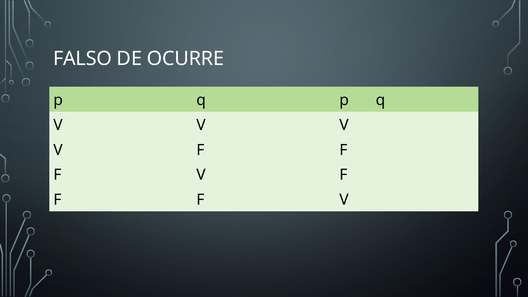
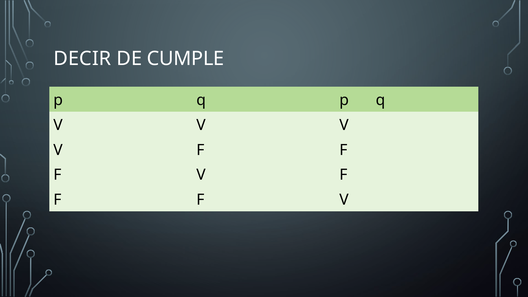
FALSO: FALSO -> DECIR (82, 59)
OCURRE: OCURRE -> CUMPLE (186, 59)
